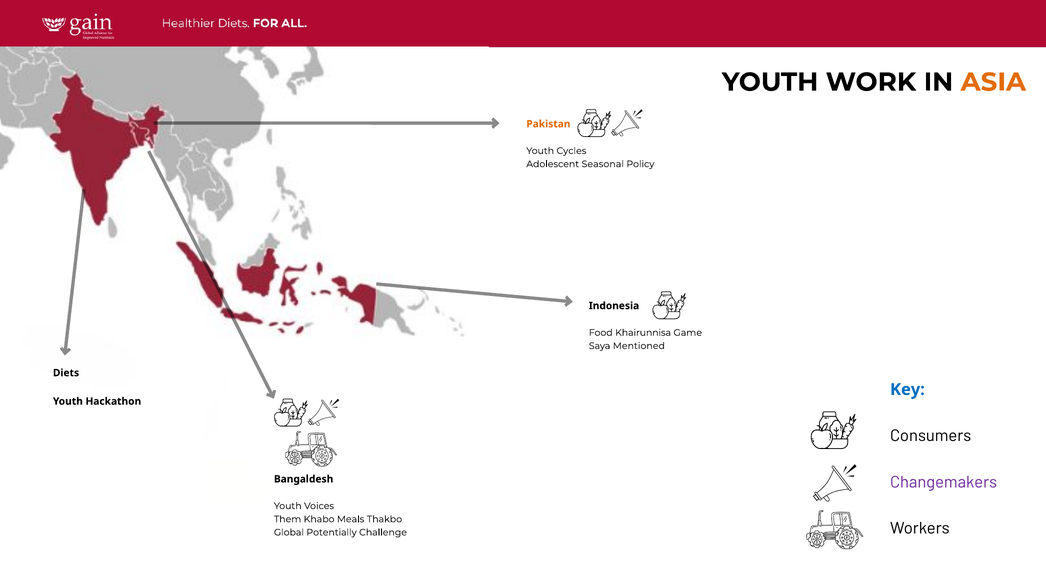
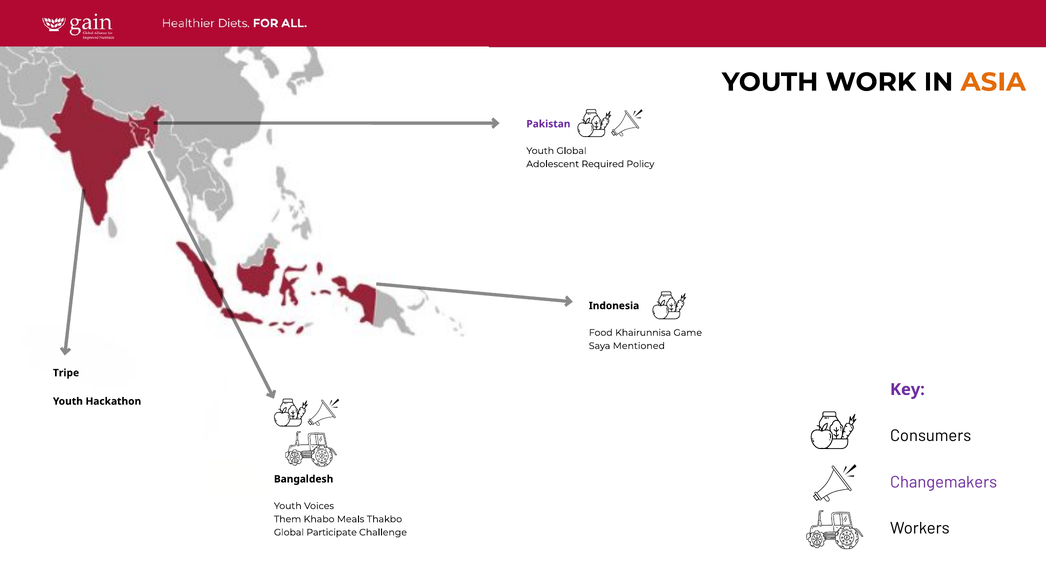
Pakistan colour: orange -> purple (548, 124)
Youth Cycles: Cycles -> Global (571, 151)
Seasonal: Seasonal -> Required (603, 164)
Diets: Diets -> Tripe (66, 373)
Key colour: blue -> purple (907, 390)
Potentially: Potentially -> Participate (332, 533)
